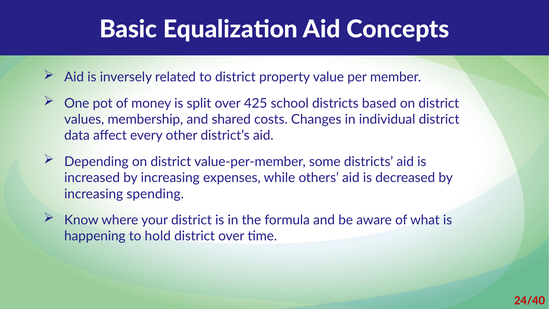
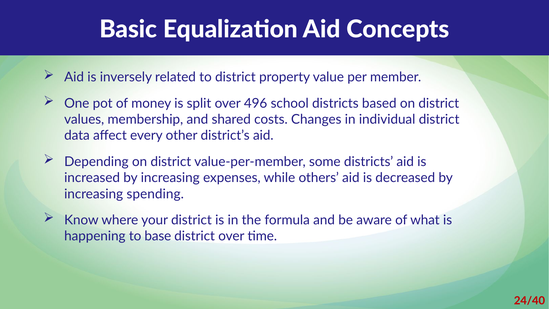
425: 425 -> 496 (256, 103)
hold: hold -> base (158, 236)
